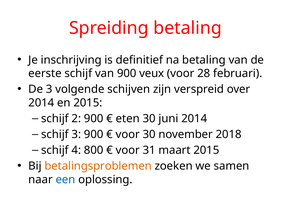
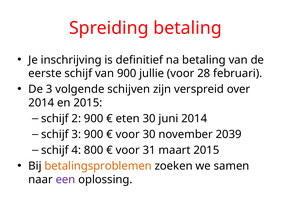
veux: veux -> jullie (152, 73)
2018: 2018 -> 2039 (229, 135)
een colour: blue -> purple (65, 180)
